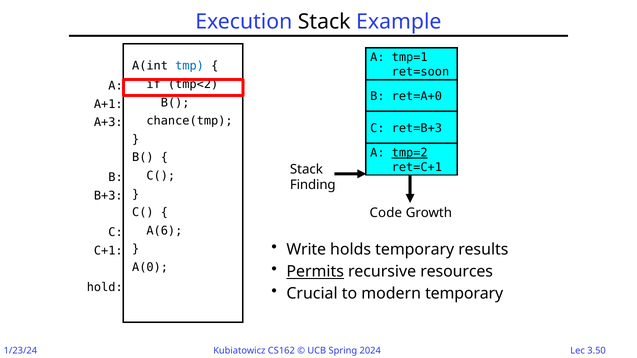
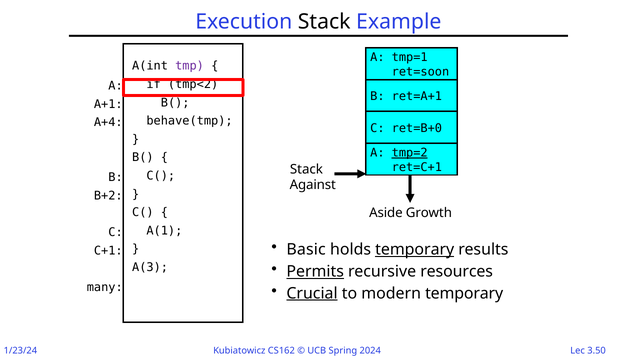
tmp colour: blue -> purple (190, 66)
ret=A+0: ret=A+0 -> ret=A+1 (417, 96)
chance(tmp: chance(tmp -> behave(tmp (190, 121)
A+3: A+3 -> A+4 (108, 123)
ret=B+3: ret=B+3 -> ret=B+0 (417, 128)
Finding: Finding -> Against (313, 185)
B+3: B+3 -> B+2 (108, 196)
Code: Code -> Aside (386, 213)
A(6: A(6 -> A(1 (164, 231)
Write: Write -> Basic (306, 250)
temporary underline: none -> present (415, 250)
A(0: A(0 -> A(3 (150, 268)
hold: hold -> many (105, 288)
Crucial underline: none -> present (312, 294)
